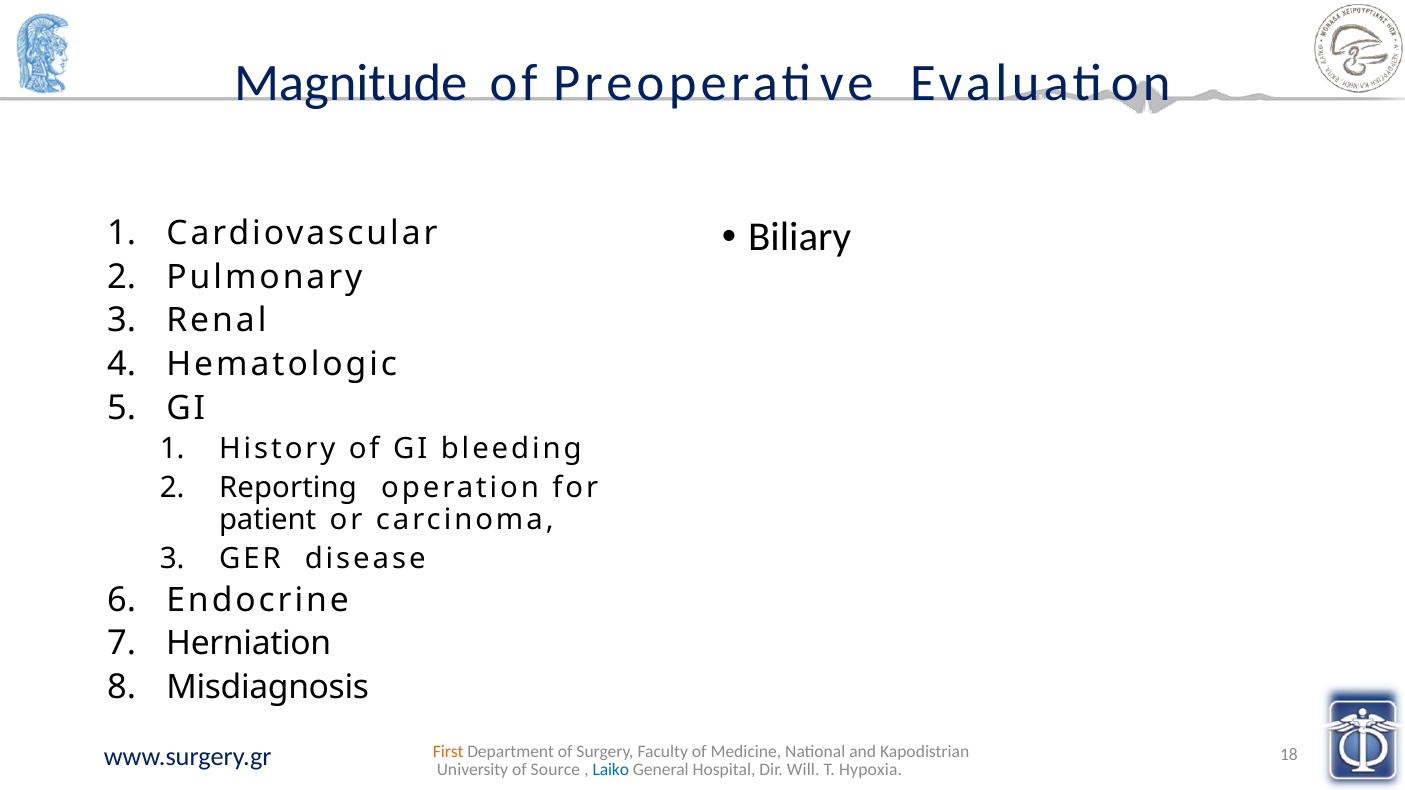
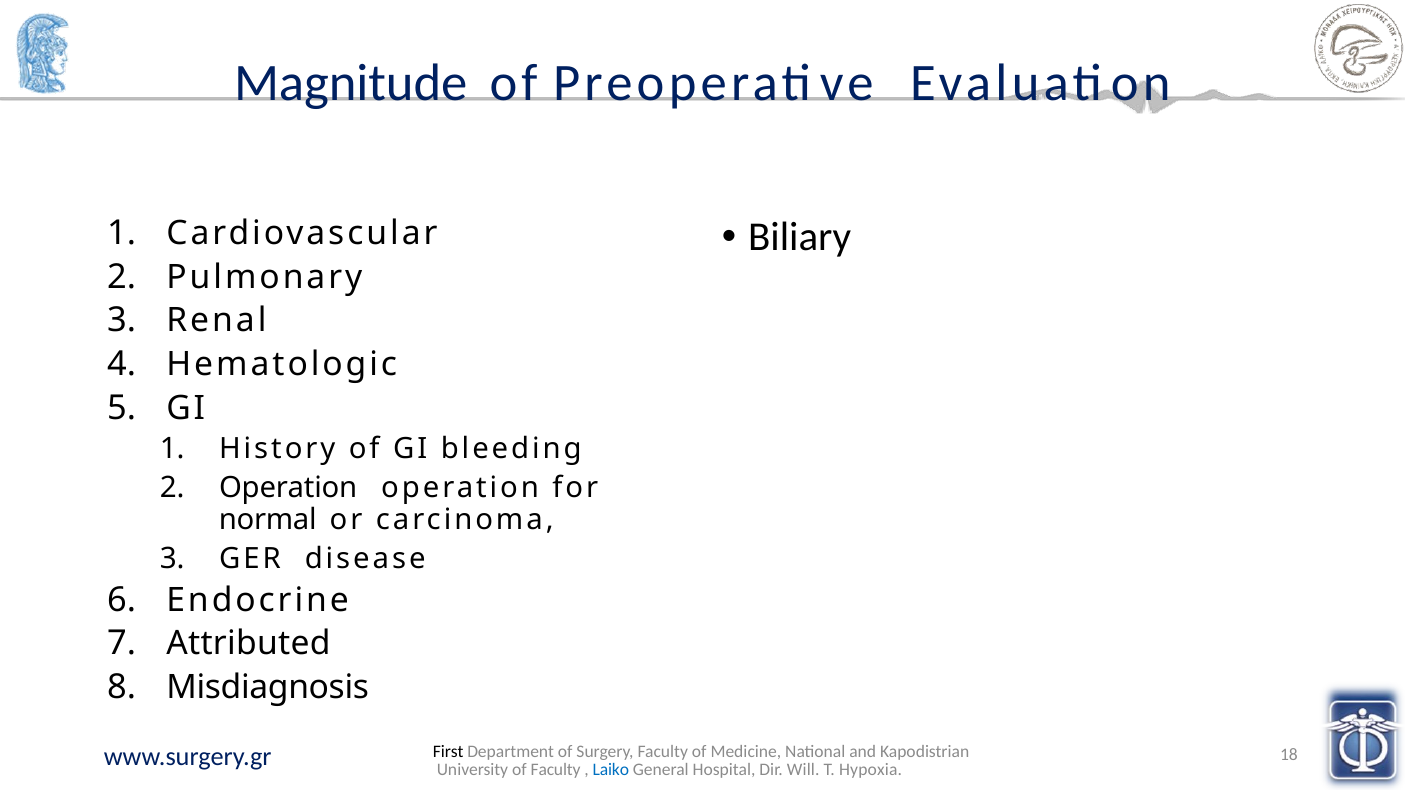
Reporting: Reporting -> Operation (288, 488)
patient: patient -> normal (268, 520)
Herniation: Herniation -> Attributed (248, 644)
First colour: orange -> black (448, 752)
of Source: Source -> Faculty (556, 770)
